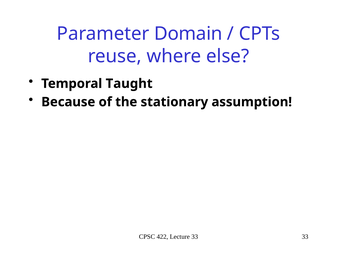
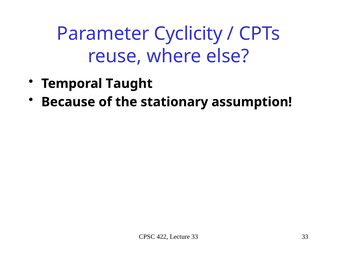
Domain: Domain -> Cyclicity (188, 34)
